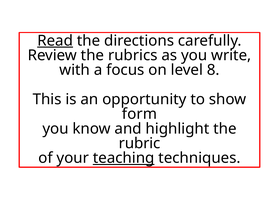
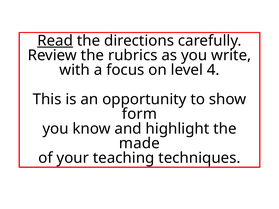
8: 8 -> 4 (213, 70)
rubric: rubric -> made (139, 143)
teaching underline: present -> none (124, 158)
